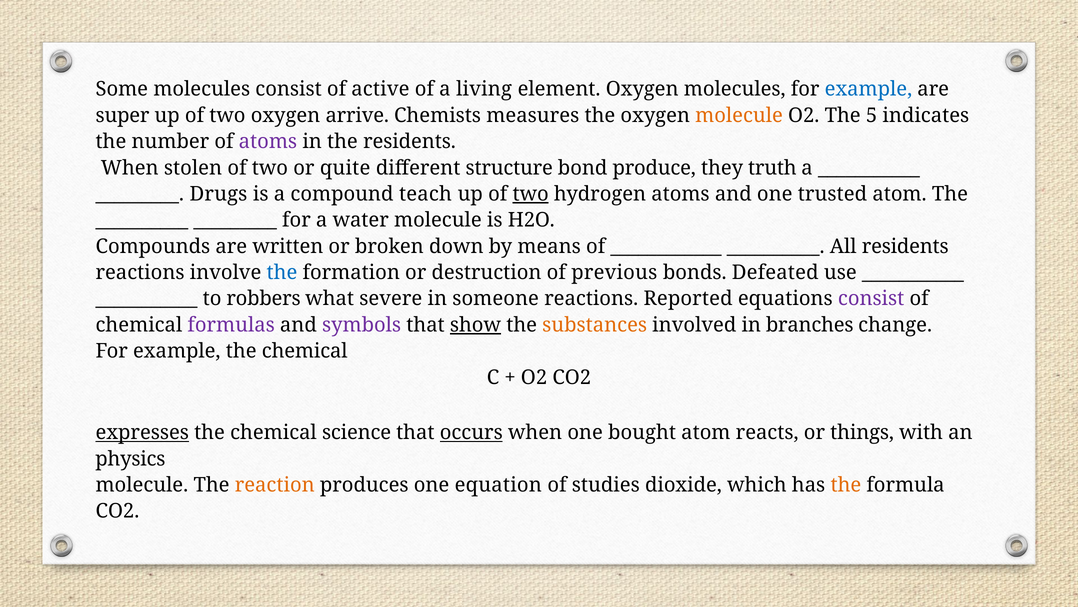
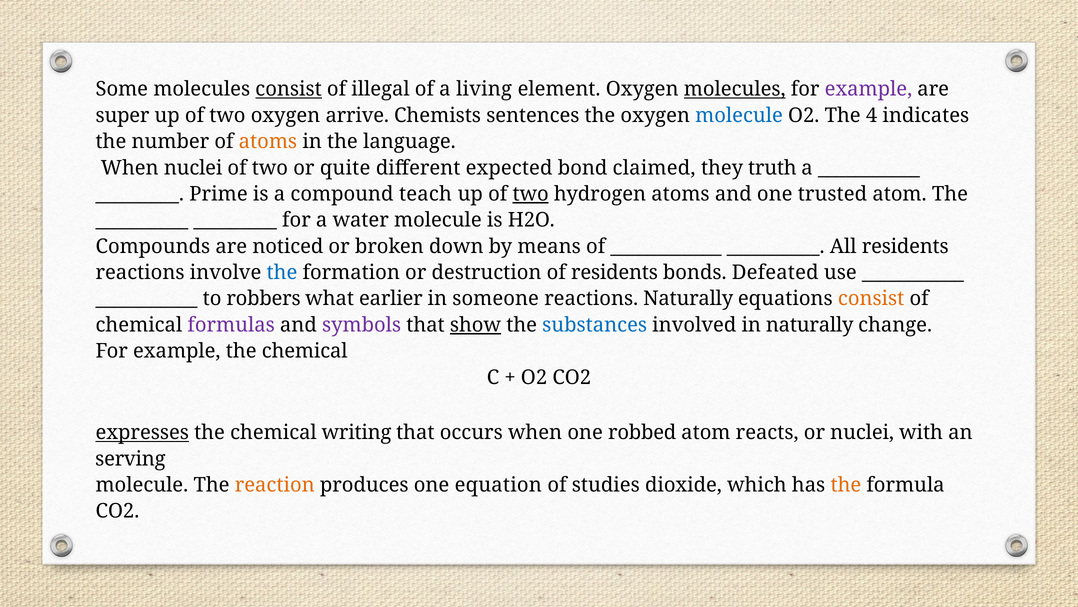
consist underline: none -> present (289, 89)
active: active -> illegal (381, 89)
molecules underline: none -> present (735, 89)
example colour: blue -> purple (868, 89)
measures: measures -> sentences (533, 115)
molecule colour: orange -> blue (739, 115)
5: 5 -> 4 (872, 115)
atoms colour: purple -> orange (268, 142)
the residents: residents -> language (409, 142)
When stolen: stolen -> nuclei (193, 168)
structure: structure -> expected (509, 168)
produce: produce -> claimed (654, 168)
Drugs: Drugs -> Prime (218, 194)
written: written -> noticed (288, 246)
of previous: previous -> residents (614, 272)
severe: severe -> earlier (391, 298)
reactions Reported: Reported -> Naturally (688, 298)
consist colour: purple -> orange (871, 298)
substances colour: orange -> blue (595, 325)
in branches: branches -> naturally (810, 325)
science: science -> writing (357, 432)
occurs underline: present -> none (471, 432)
bought: bought -> robbed (642, 432)
or things: things -> nuclei (862, 432)
physics: physics -> serving (130, 458)
